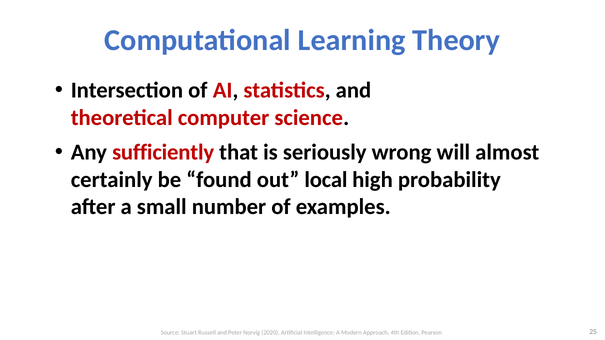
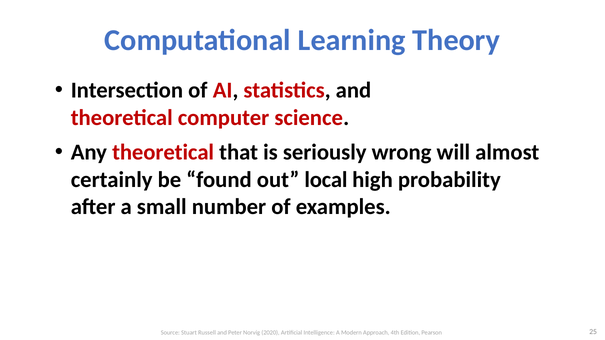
Any sufficiently: sufficiently -> theoretical (163, 153)
